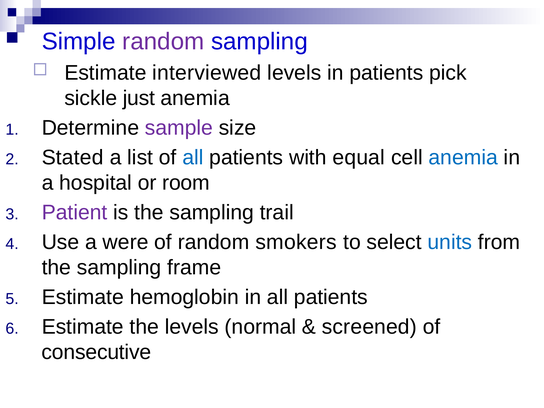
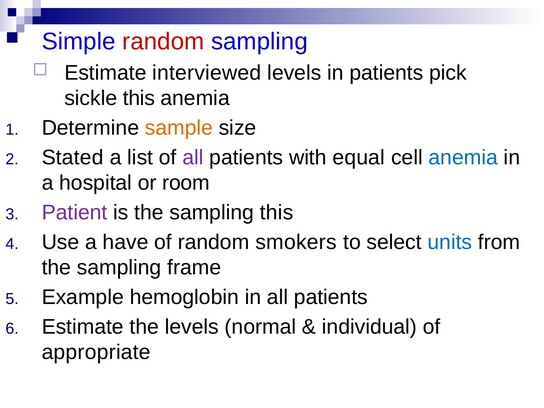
random colour: purple -> red (163, 42)
sickle just: just -> this (139, 98)
sample colour: purple -> orange (179, 128)
all colour: blue -> purple (193, 158)
sampling trail: trail -> this (277, 213)
were: were -> have (126, 242)
Estimate: Estimate -> Example (83, 297)
screened: screened -> individual (369, 327)
consecutive: consecutive -> appropriate (96, 352)
